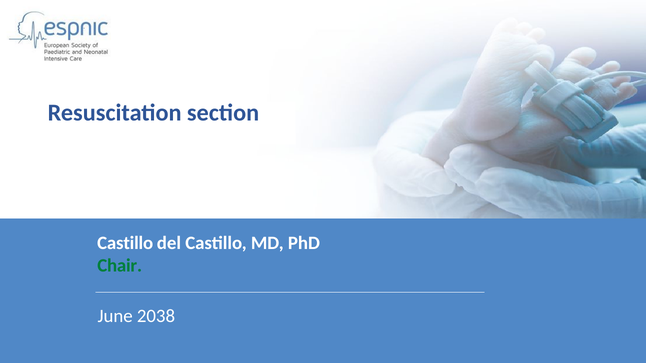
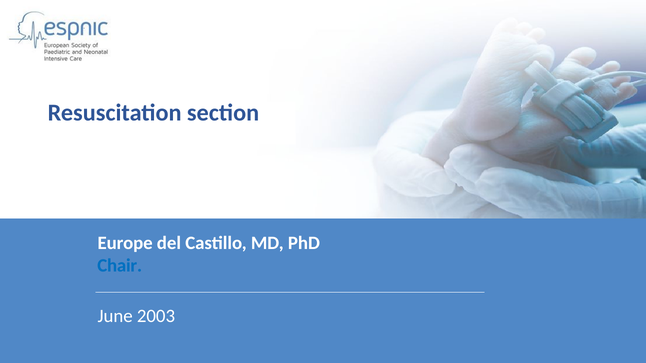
Castillo: Castillo -> Europe (125, 243)
Chair colour: green -> blue (120, 266)
2038: 2038 -> 2003 (156, 317)
